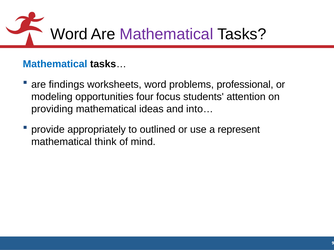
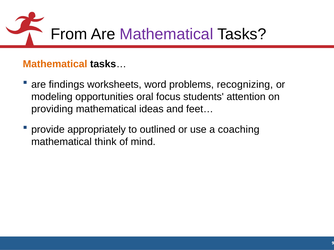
Word: Word -> From (69, 34)
Mathematical colour: blue -> orange (55, 64)
professional: professional -> recognizing (245, 85)
four: four -> oral (145, 97)
into…: into… -> feet… (200, 109)
represent: represent -> coaching (239, 130)
